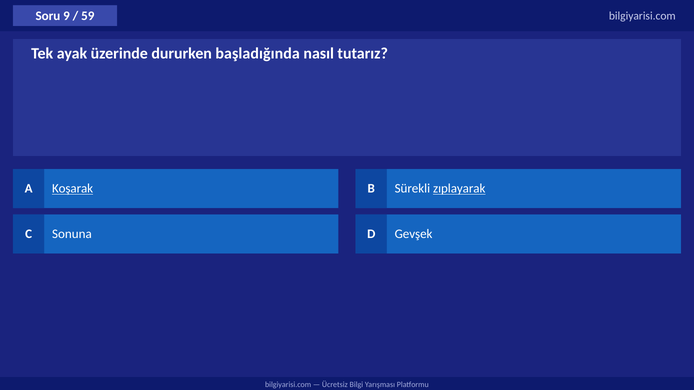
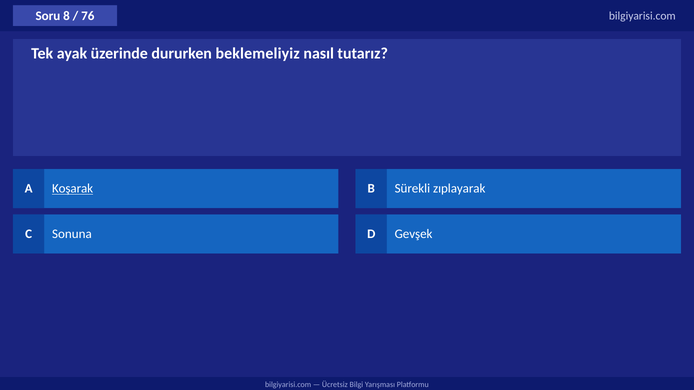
9: 9 -> 8 (67, 16)
59: 59 -> 76 (88, 16)
başladığında: başladığında -> beklemeliyiz (258, 53)
zıplayarak underline: present -> none (459, 189)
